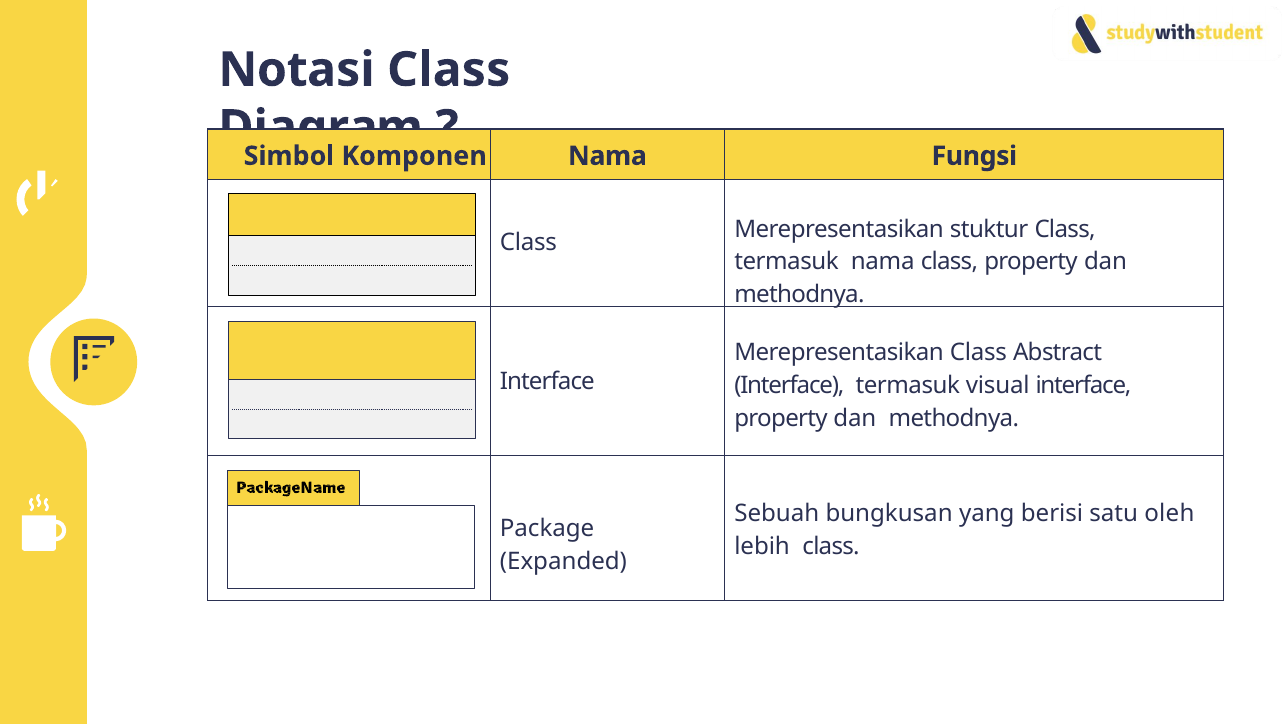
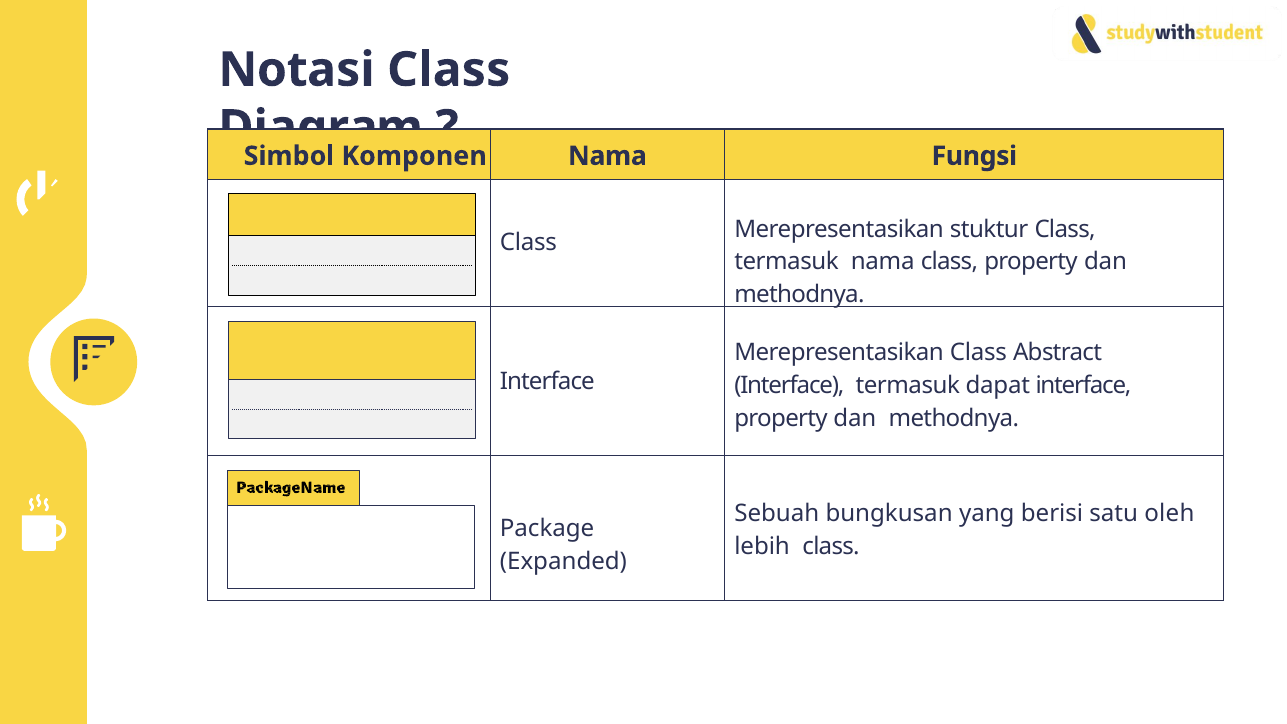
visual: visual -> dapat (998, 385)
